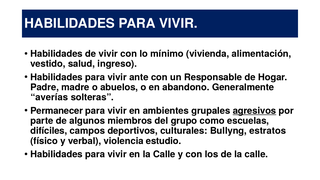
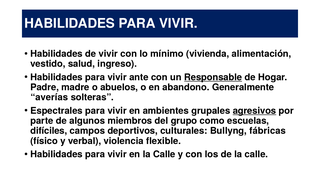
Responsable underline: none -> present (213, 77)
Permanecer: Permanecer -> Espectrales (57, 111)
estratos: estratos -> fábricas (268, 131)
estudio: estudio -> flexible (164, 141)
